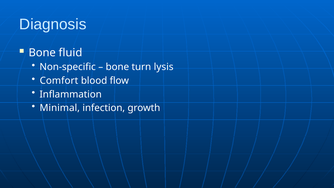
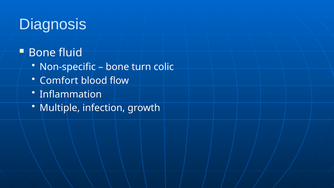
lysis: lysis -> colic (164, 67)
Minimal: Minimal -> Multiple (60, 108)
